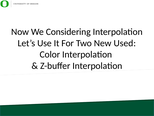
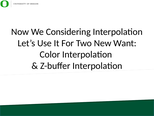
Used: Used -> Want (125, 43)
